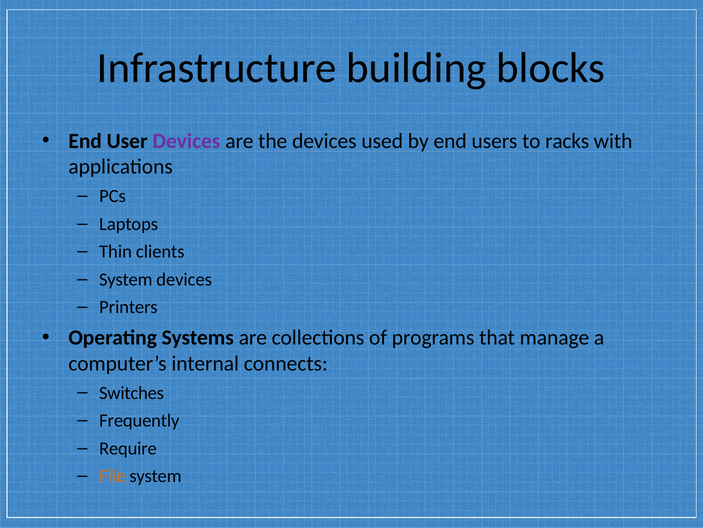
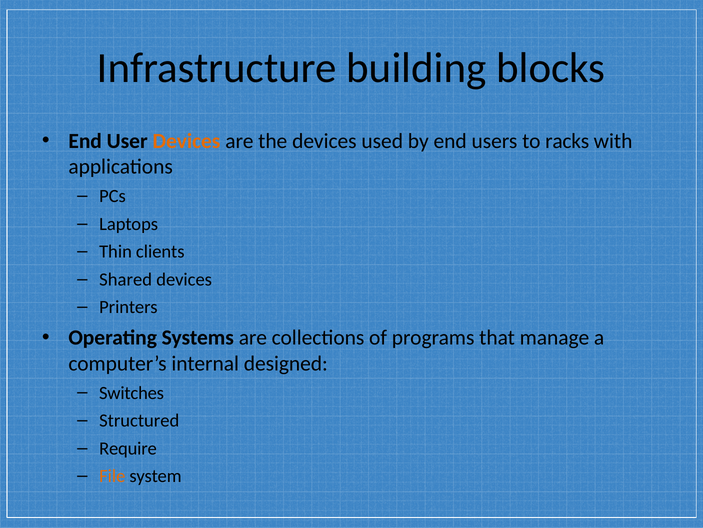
Devices colour: purple -> orange (186, 141)
System: System -> Shared (126, 279)
connects: connects -> designed (286, 363)
Frequently: Frequently -> Structured (139, 420)
